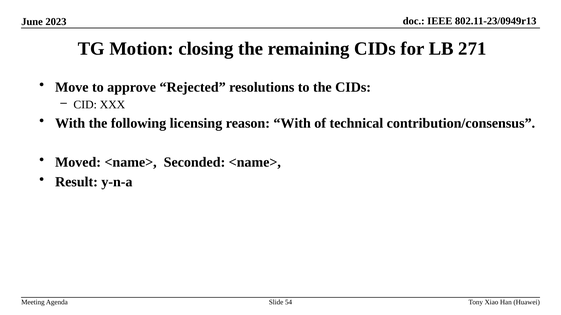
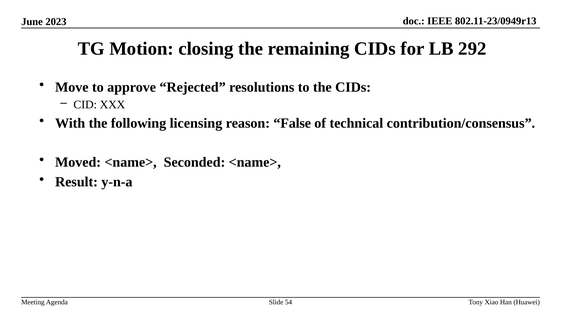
271: 271 -> 292 (472, 49)
reason With: With -> False (292, 123)
